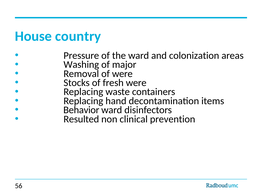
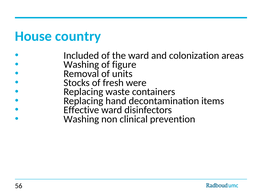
Pressure: Pressure -> Included (81, 56)
major: major -> figure (124, 65)
of were: were -> units (122, 74)
Behavior: Behavior -> Effective (81, 110)
Resulted: Resulted -> Washing (81, 119)
